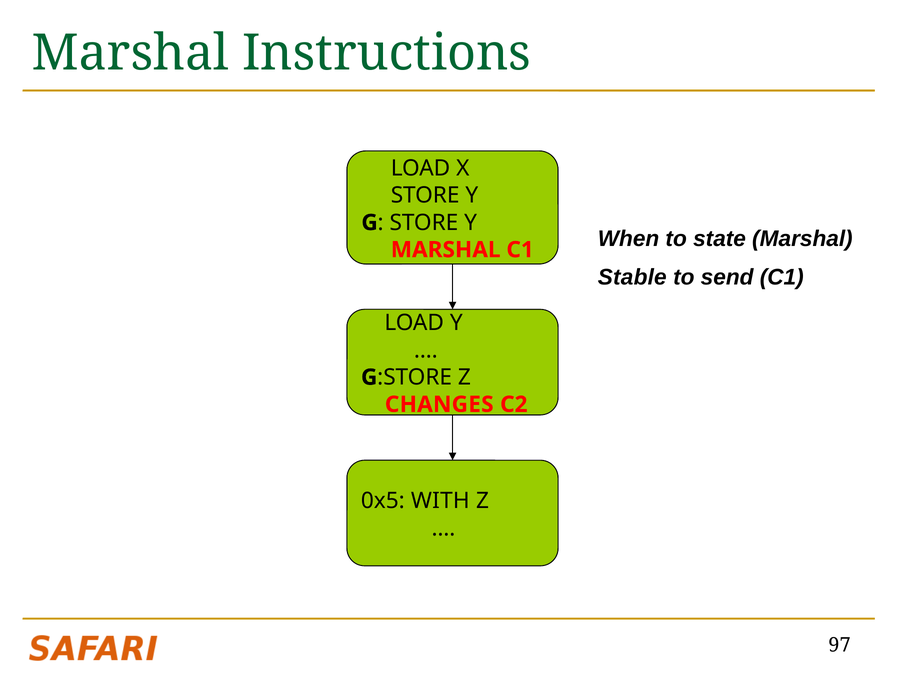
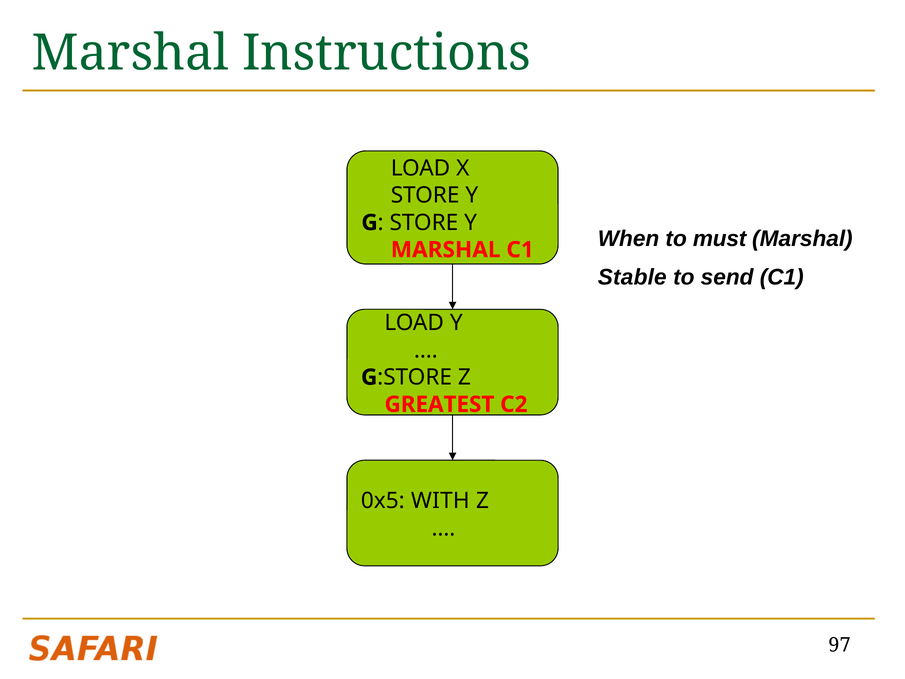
state: state -> must (720, 238)
CHANGES: CHANGES -> GREATEST (439, 404)
